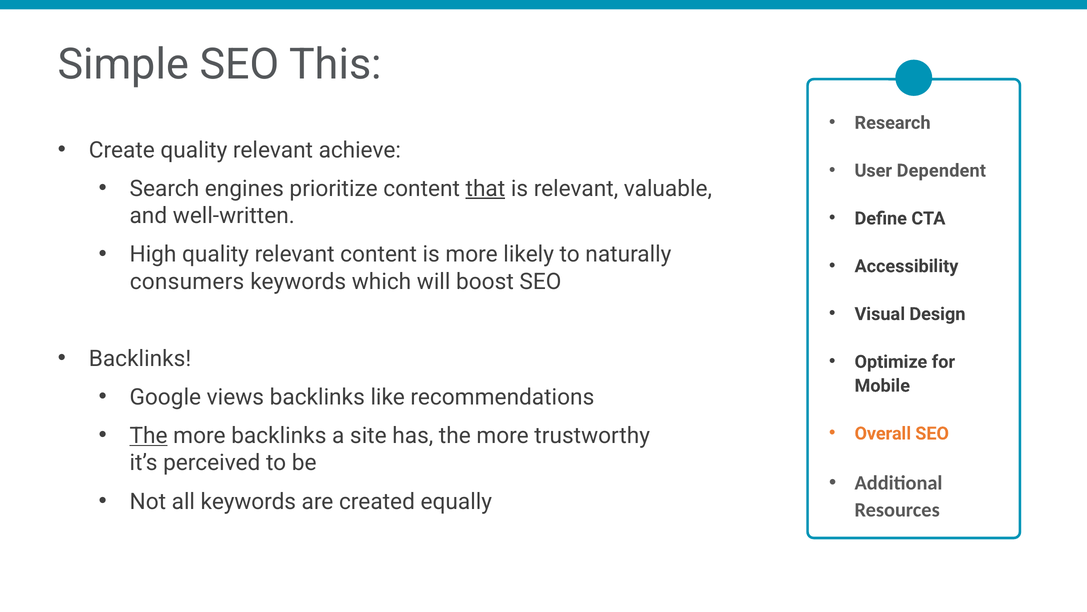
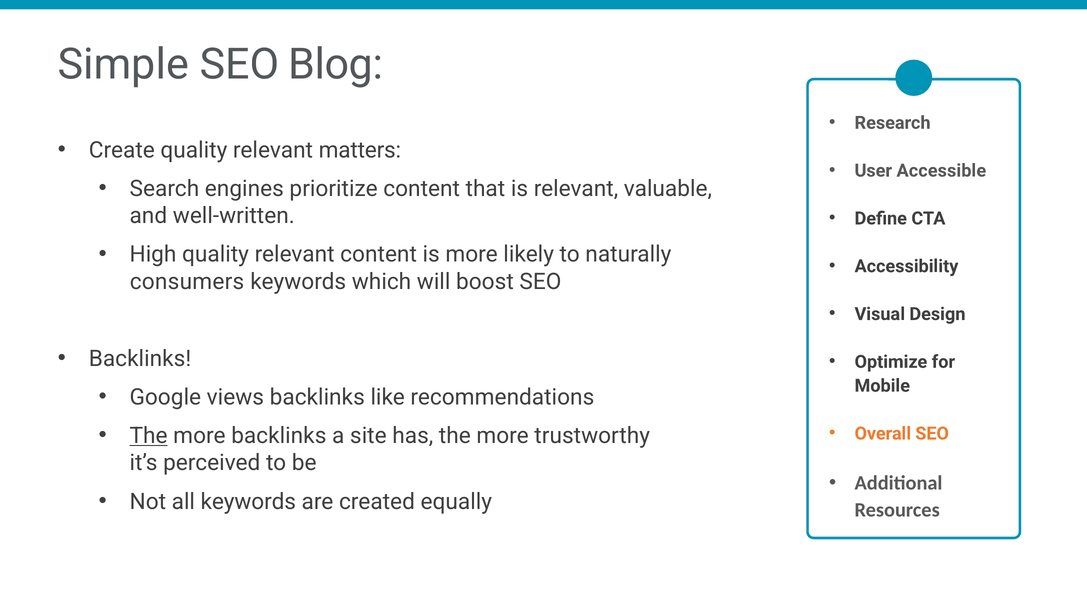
This: This -> Blog (336, 65)
achieve: achieve -> matters (360, 150)
Dependent: Dependent -> Accessible (941, 170)
that underline: present -> none (485, 188)
